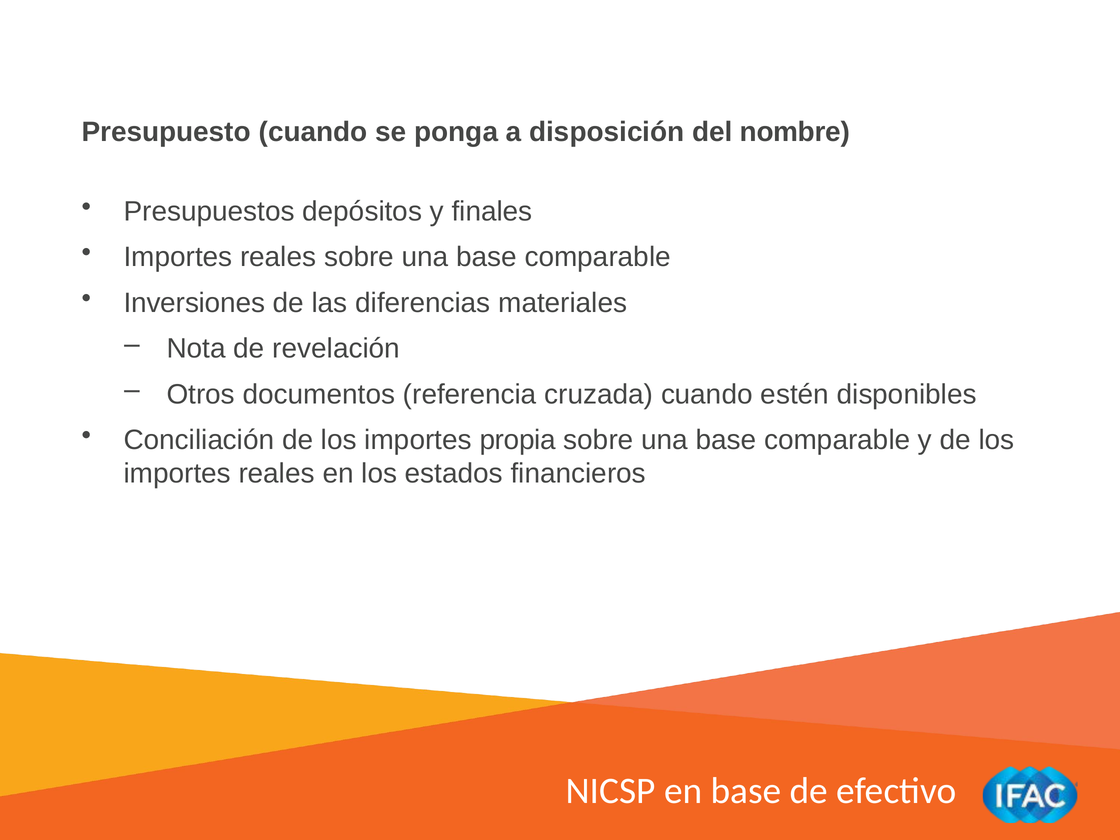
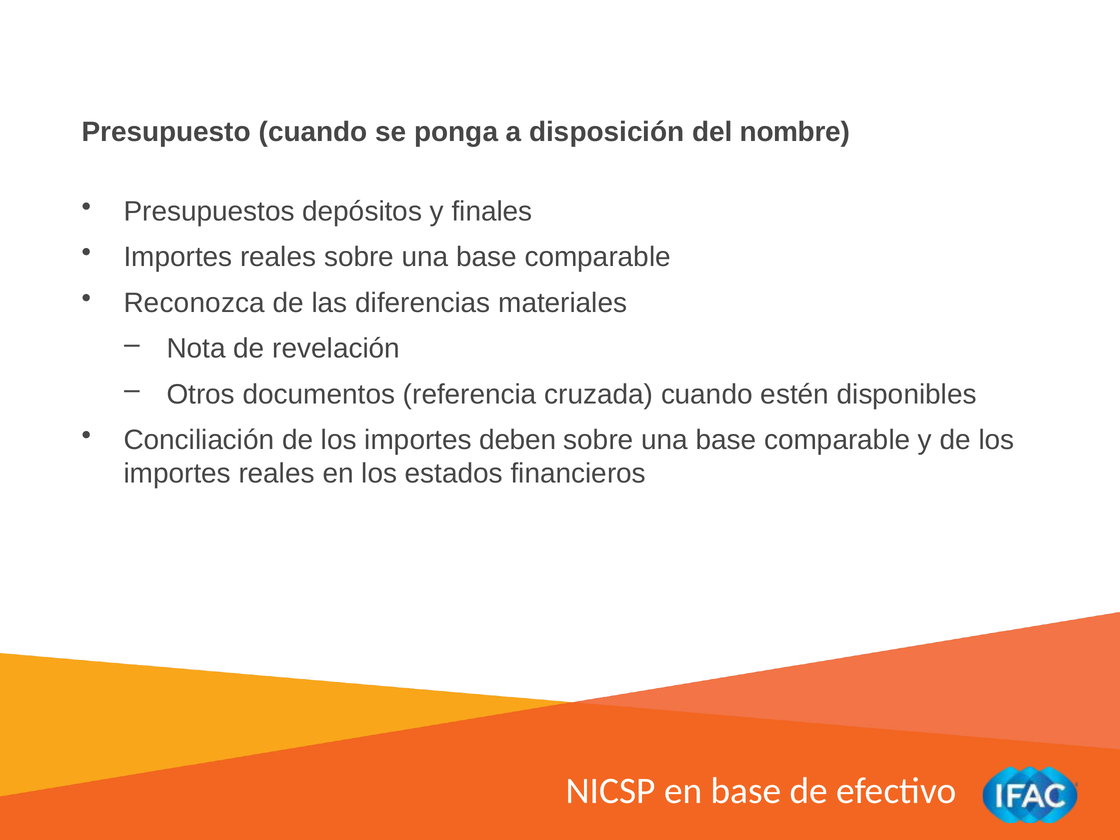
Inversiones: Inversiones -> Reconozca (194, 303)
propia: propia -> deben (518, 440)
